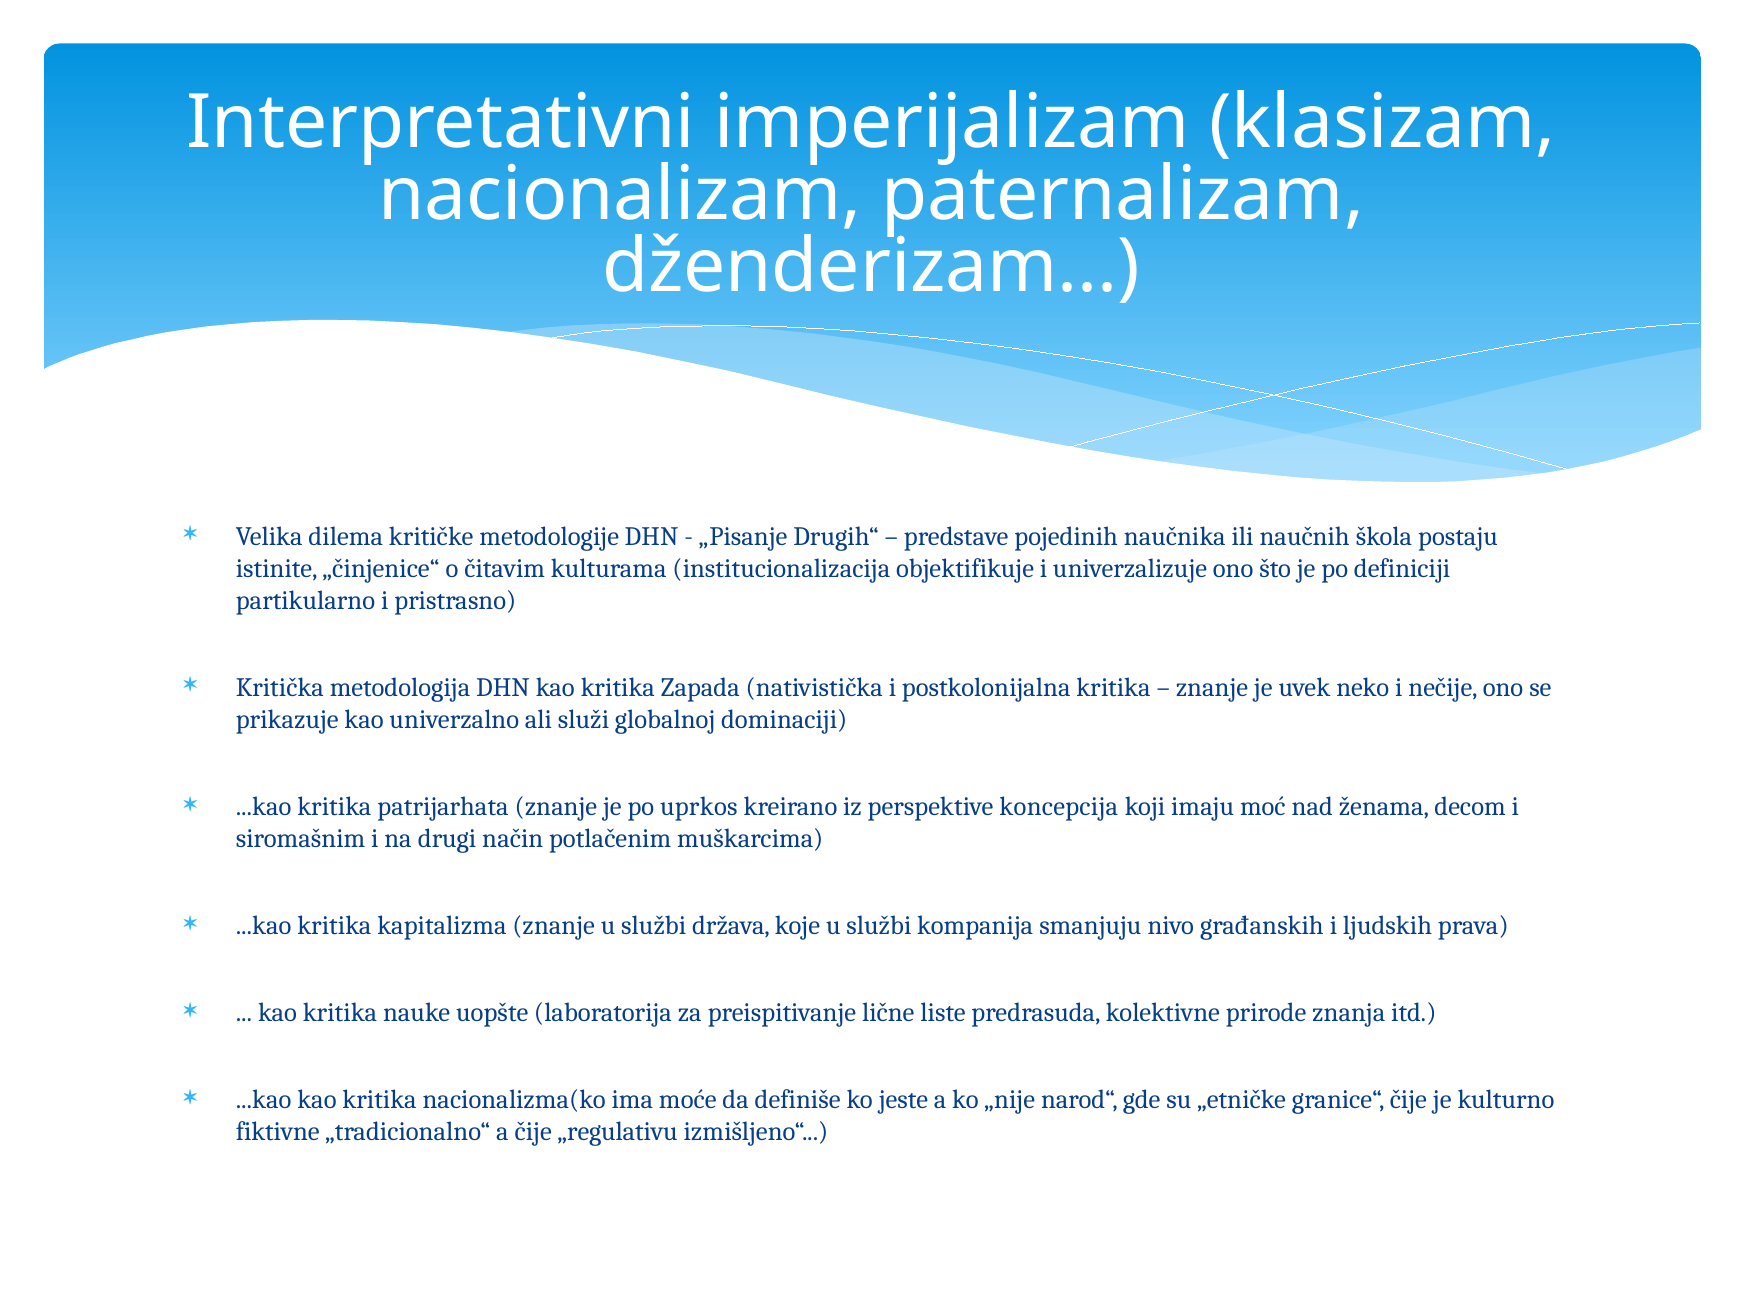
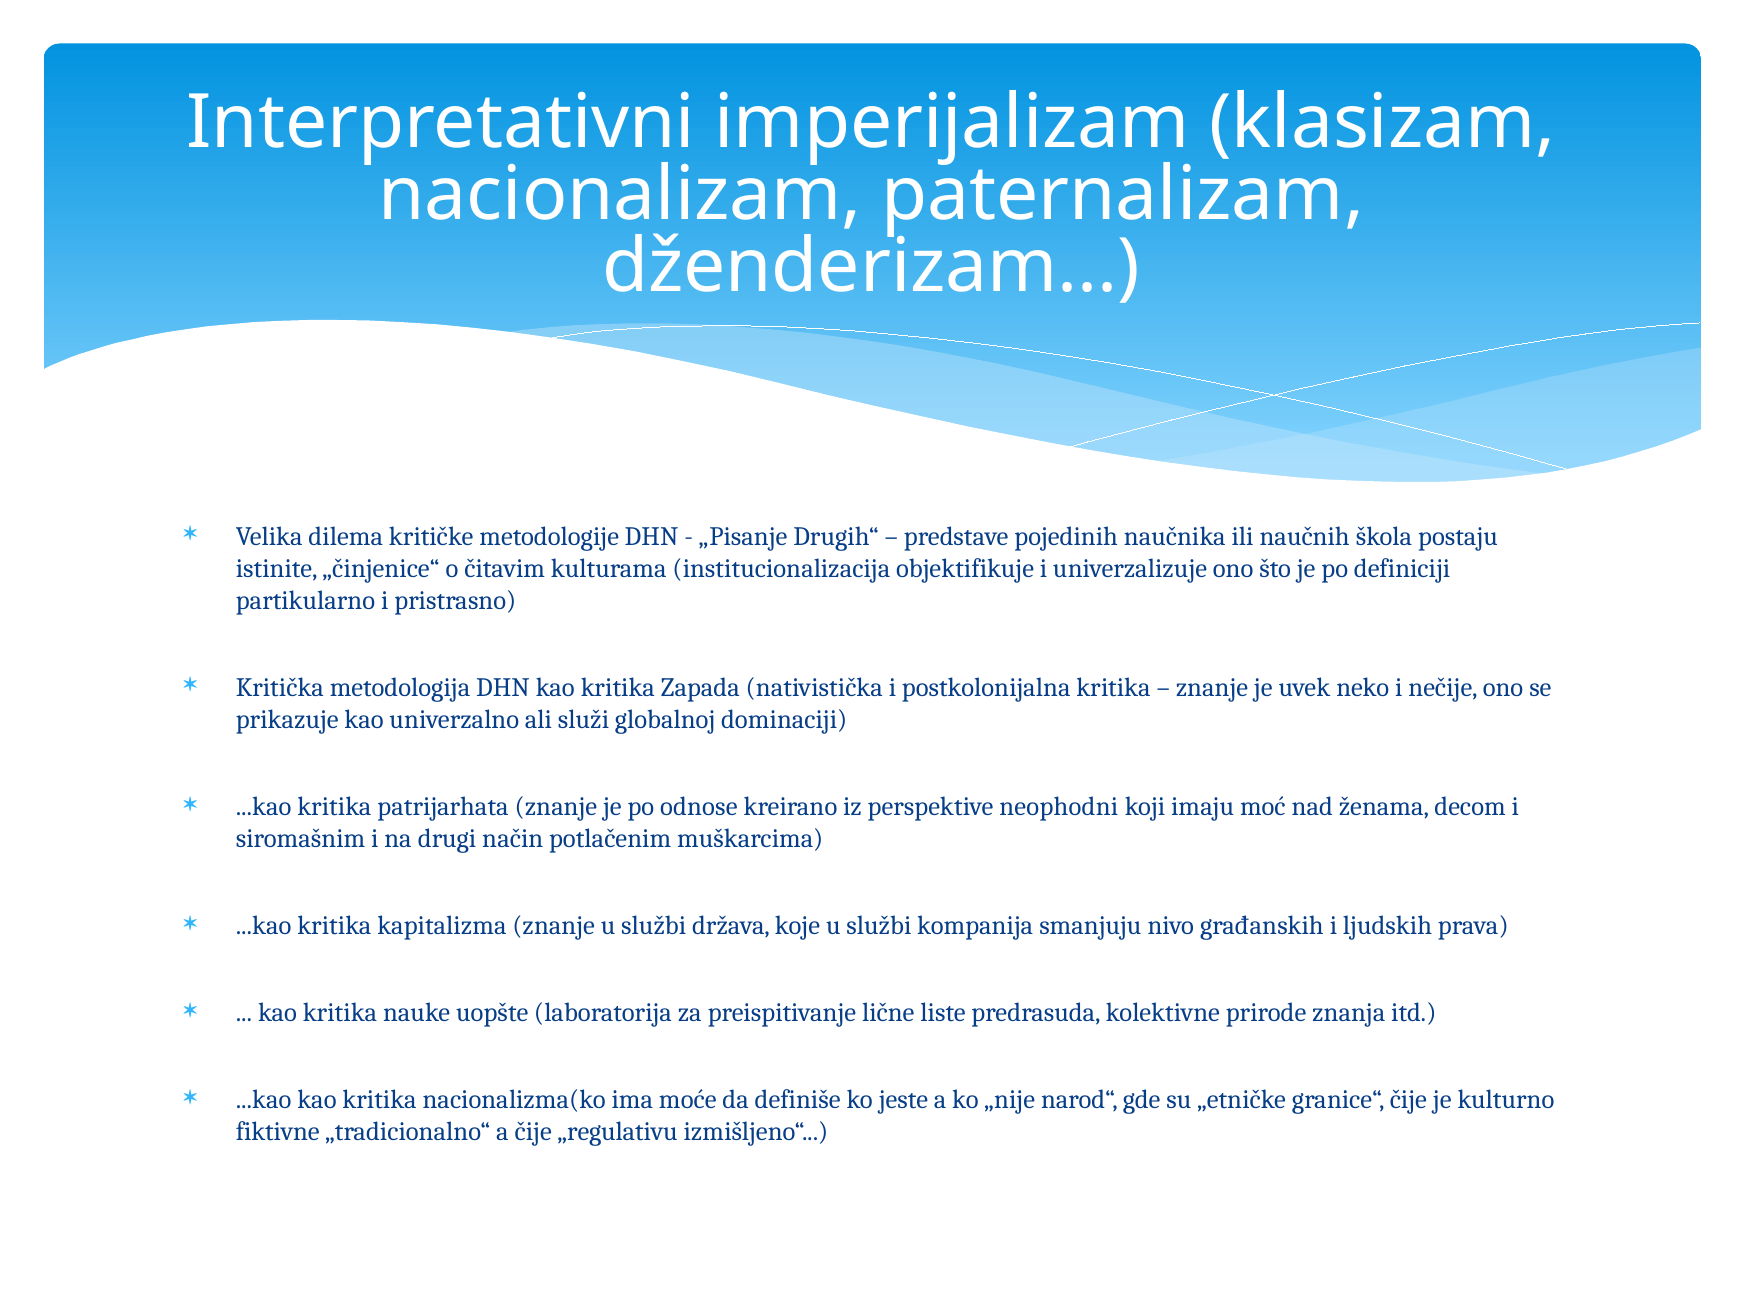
uprkos: uprkos -> odnose (699, 807)
koncepcija: koncepcija -> neophodni (1059, 807)
